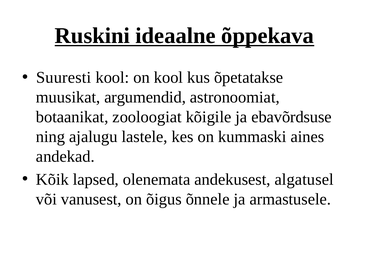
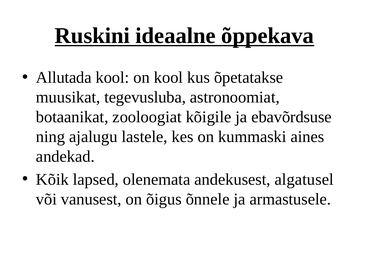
Suuresti: Suuresti -> Allutada (64, 77)
argumendid: argumendid -> tegevusluba (145, 97)
